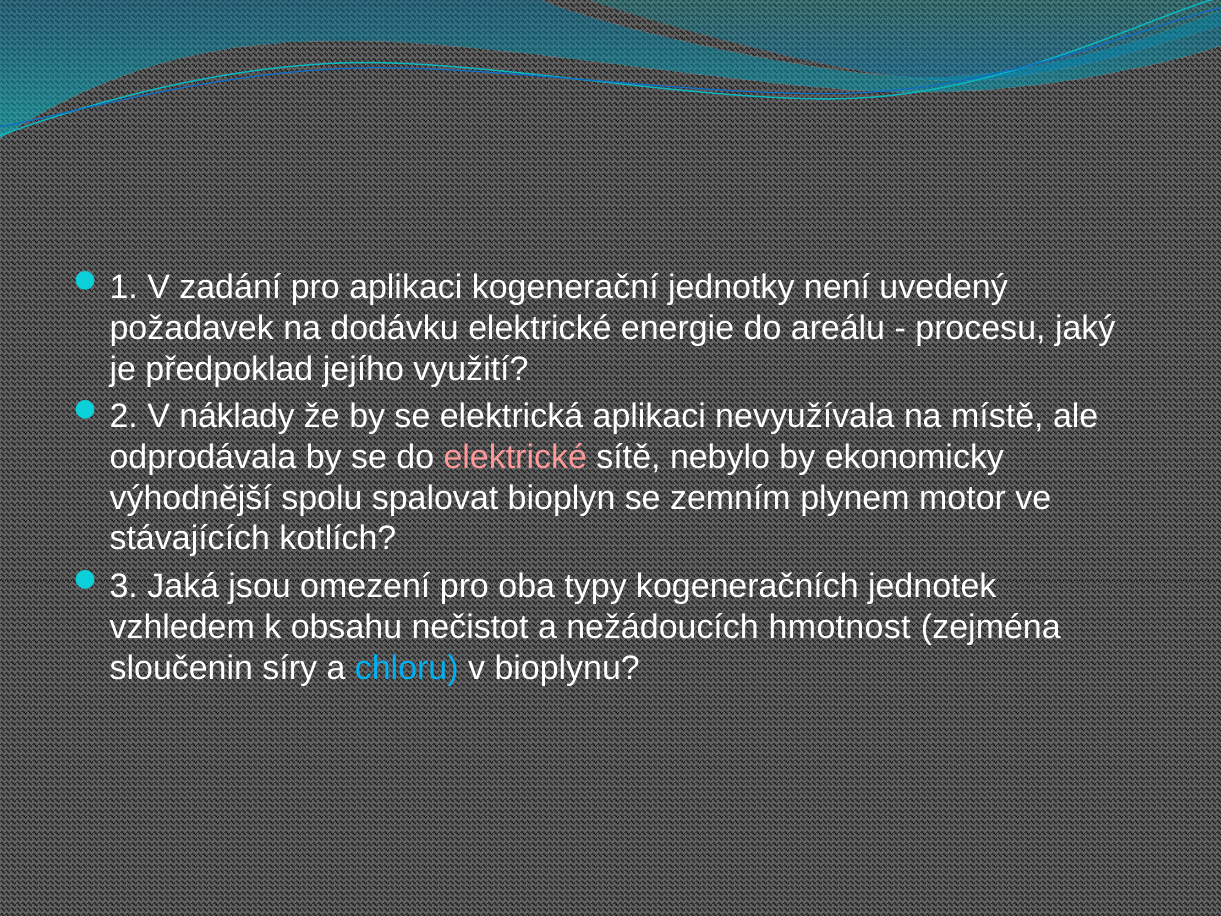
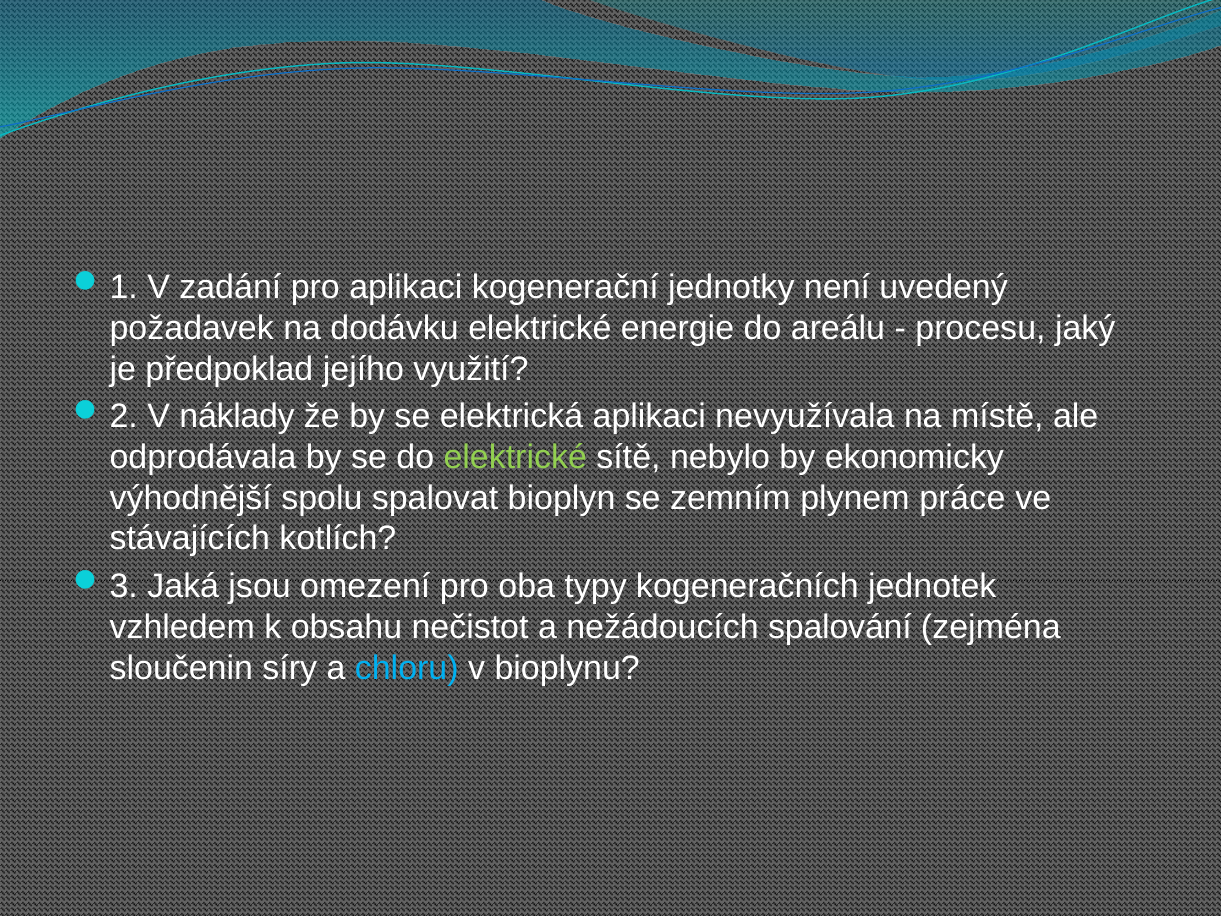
elektrické colour: pink -> light green (515, 457)
motor: motor -> práce (962, 498)
hmotnost: hmotnost -> spalování (840, 627)
